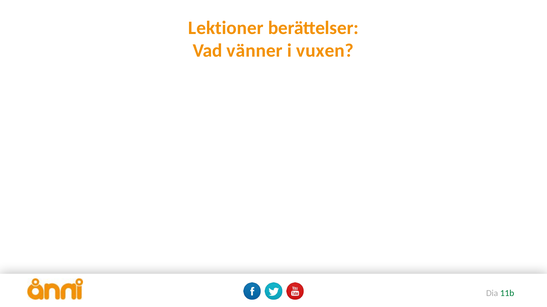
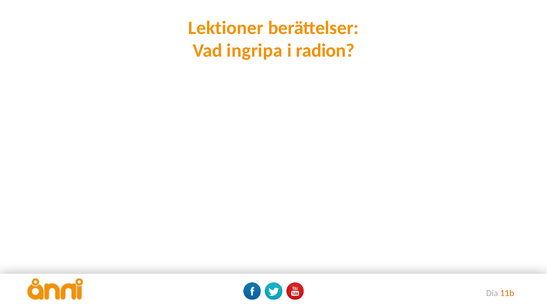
vänner: vänner -> ingripa (255, 51)
vuxen: vuxen -> radion (325, 51)
11b colour: green -> orange (507, 294)
